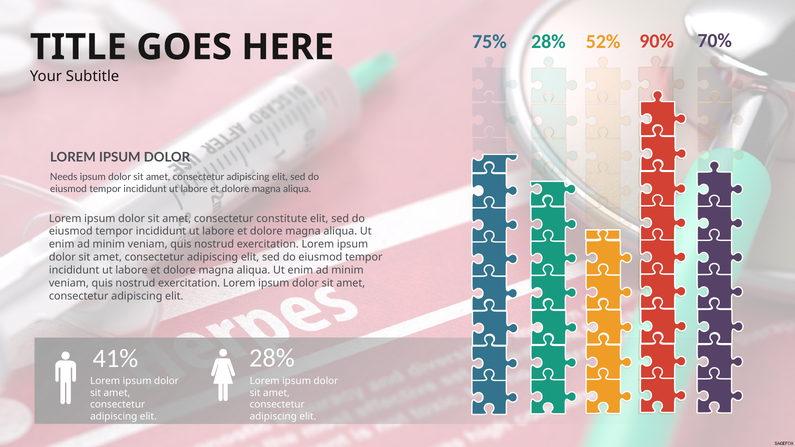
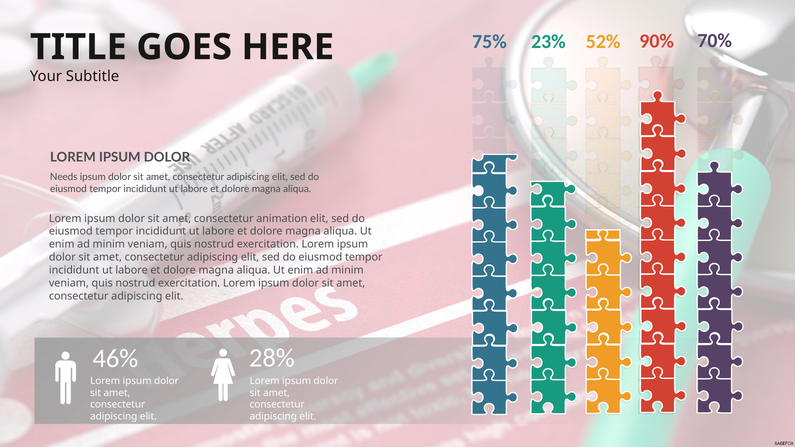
75% 28%: 28% -> 23% (548, 42)
constitute: constitute -> animation (282, 219)
41%: 41% -> 46% (115, 359)
